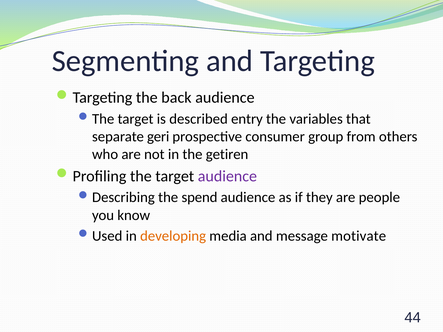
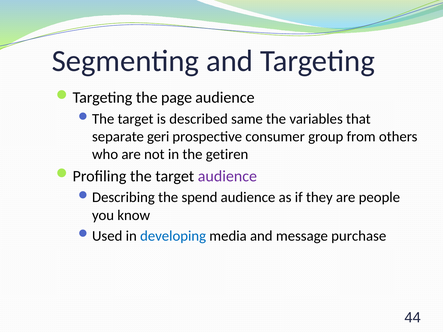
back: back -> page (177, 98)
entry: entry -> same (247, 119)
developing colour: orange -> blue (173, 236)
motivate: motivate -> purchase (359, 236)
